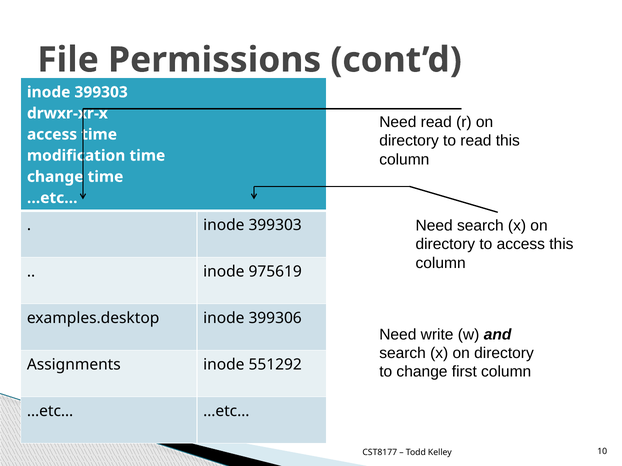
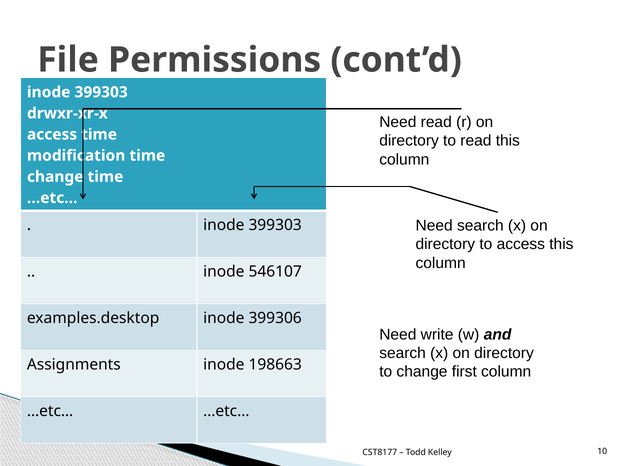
975619: 975619 -> 546107 (275, 272)
551292: 551292 -> 198663 (275, 365)
